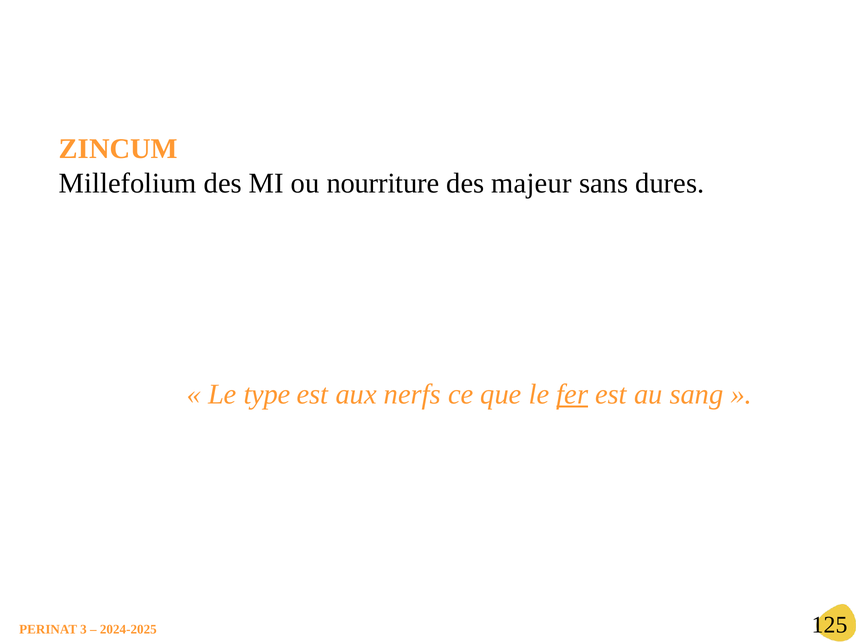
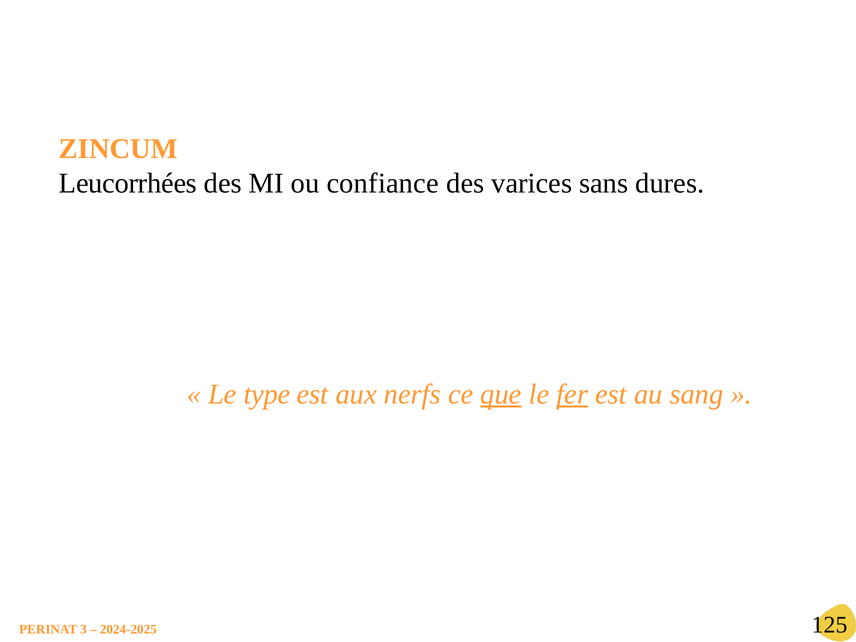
Millefolium: Millefolium -> Leucorrhées (128, 183)
nourriture: nourriture -> confiance (383, 183)
majeur: majeur -> varices (532, 183)
que underline: none -> present (501, 394)
